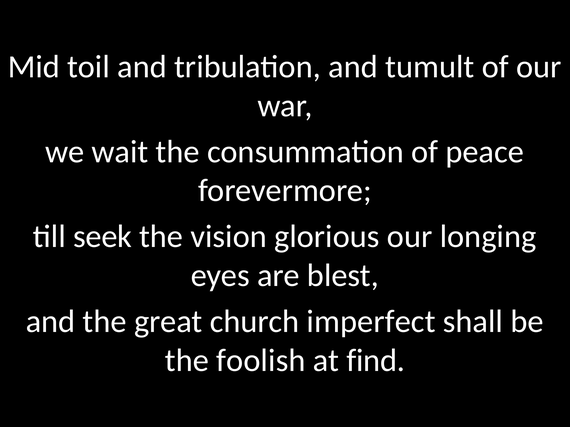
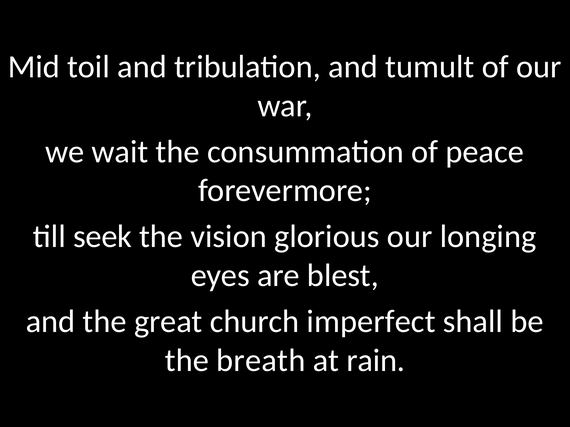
foolish: foolish -> breath (261, 361)
find: find -> rain (376, 361)
